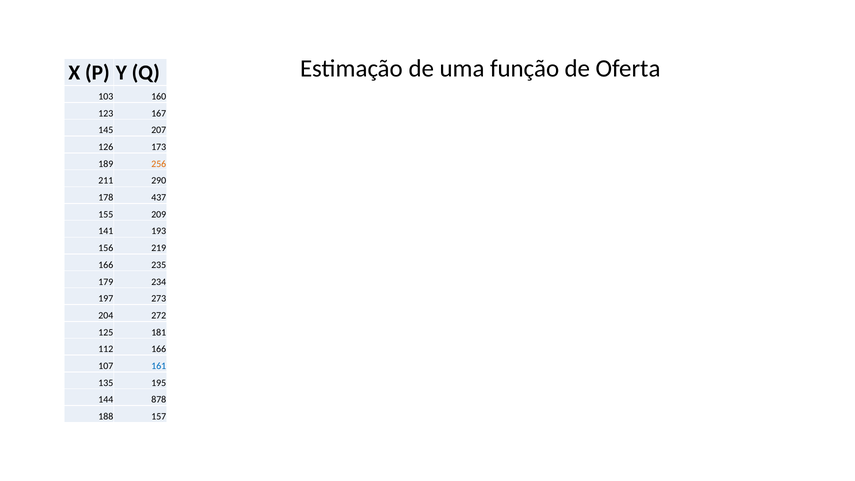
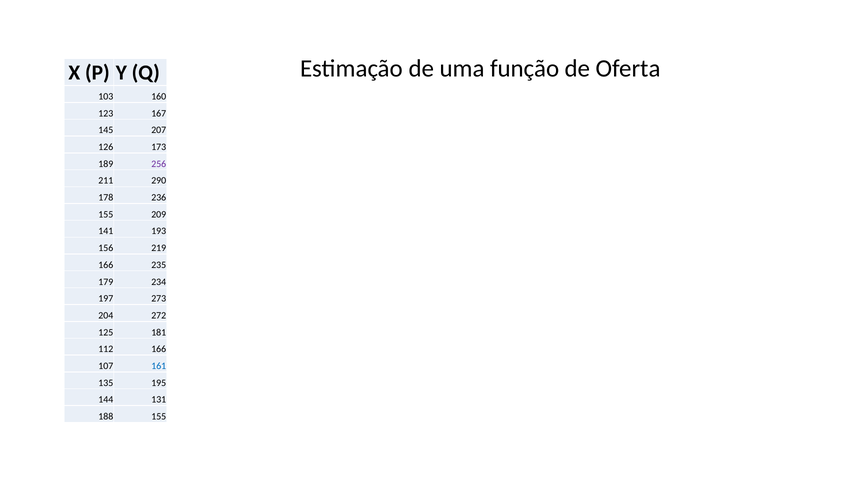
256 colour: orange -> purple (159, 164)
437: 437 -> 236 (159, 198)
878: 878 -> 131 (159, 400)
188 157: 157 -> 155 (159, 416)
